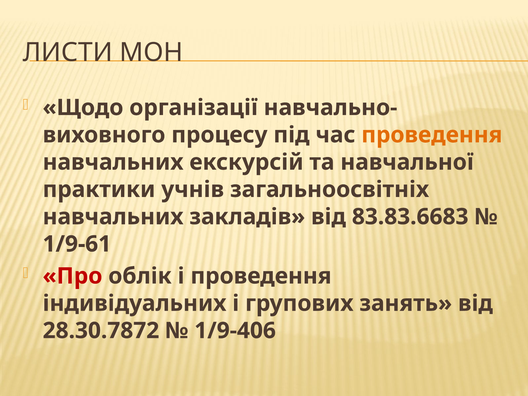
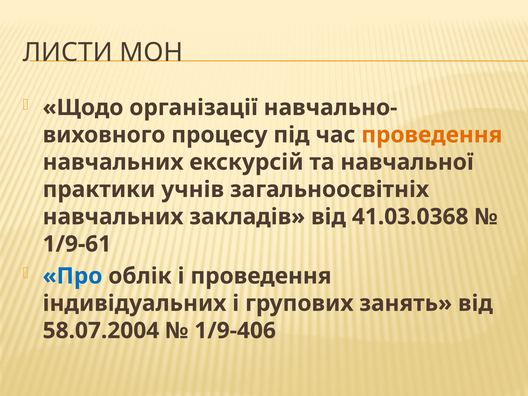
83.83.6683: 83.83.6683 -> 41.03.0368 (410, 217)
Про colour: red -> blue (72, 276)
28.30.7872: 28.30.7872 -> 58.07.2004 (101, 331)
